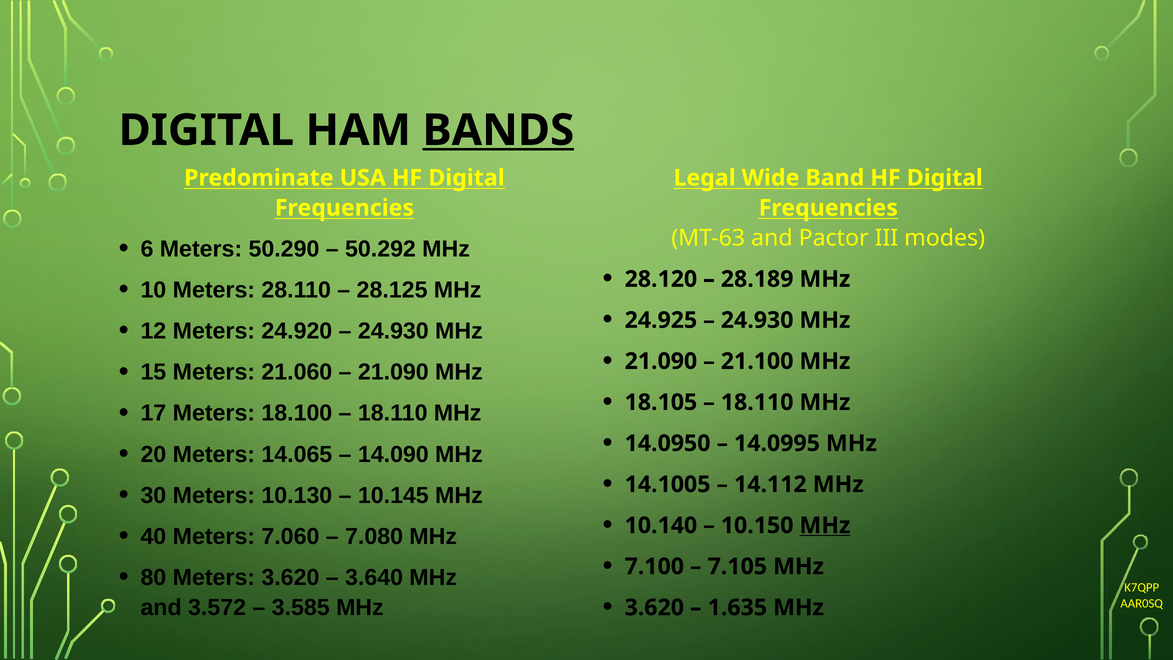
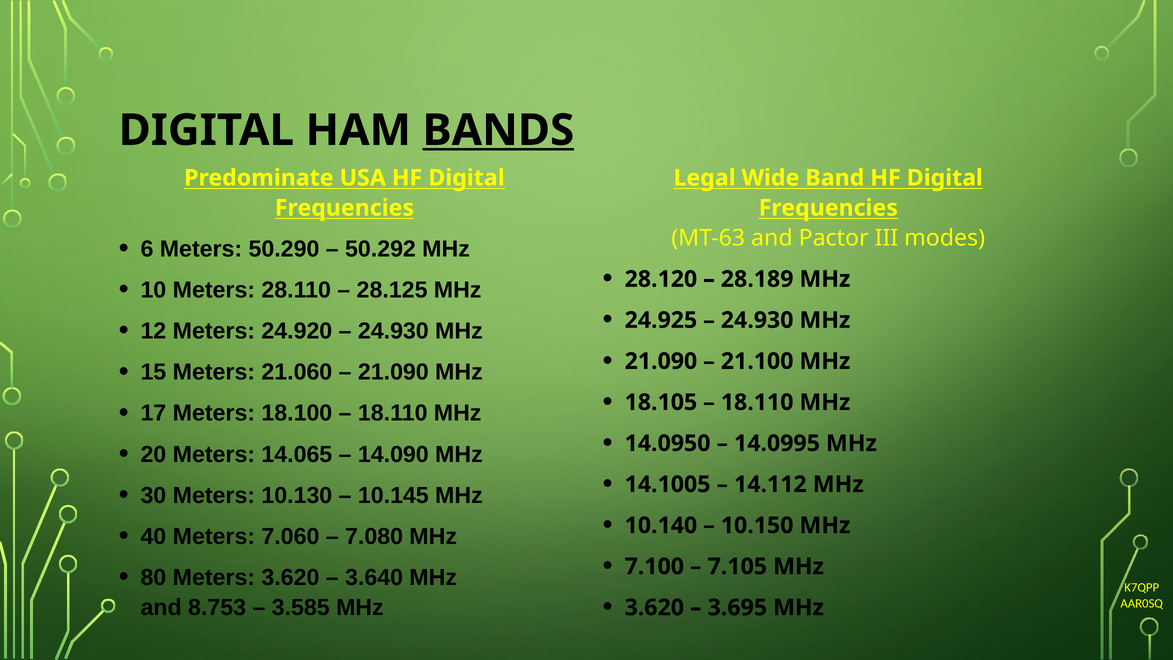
MHz underline: present -> none (825, 525)
1.635: 1.635 -> 3.695 (737, 607)
3.572: 3.572 -> 8.753 (217, 607)
